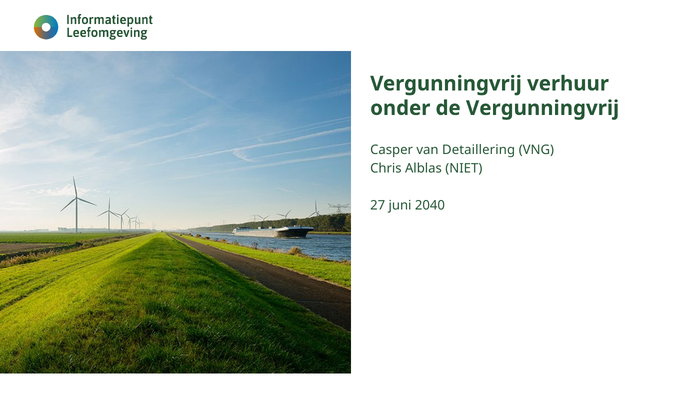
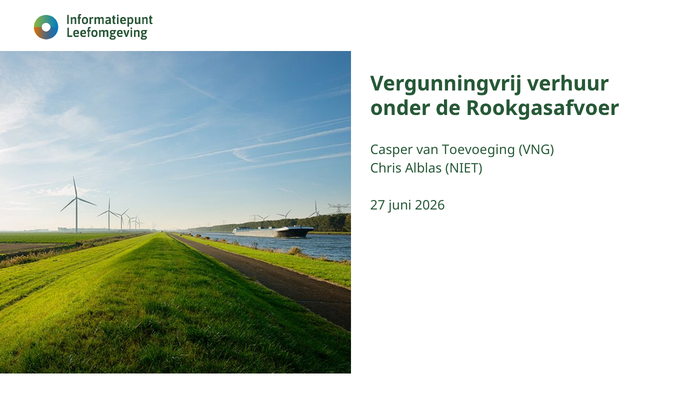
de Vergunningvrij: Vergunningvrij -> Rookgasafvoer (543, 108)
Detaillering: Detaillering -> Toevoeging (479, 150)
2040: 2040 -> 2026 (430, 205)
